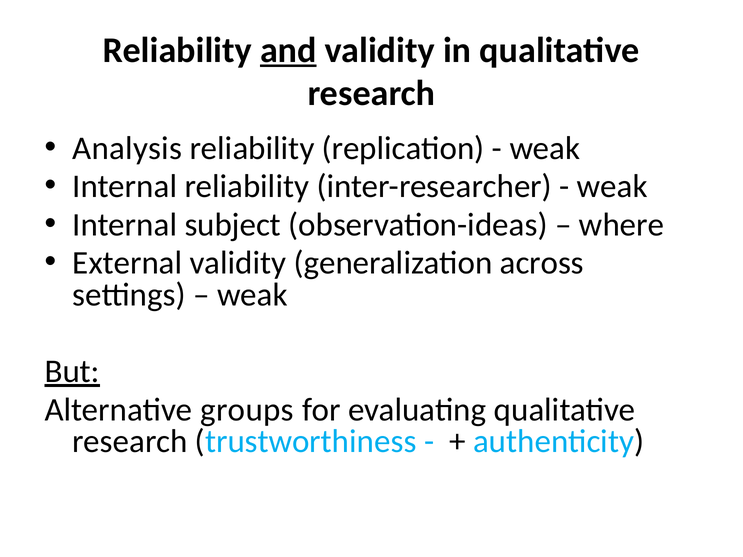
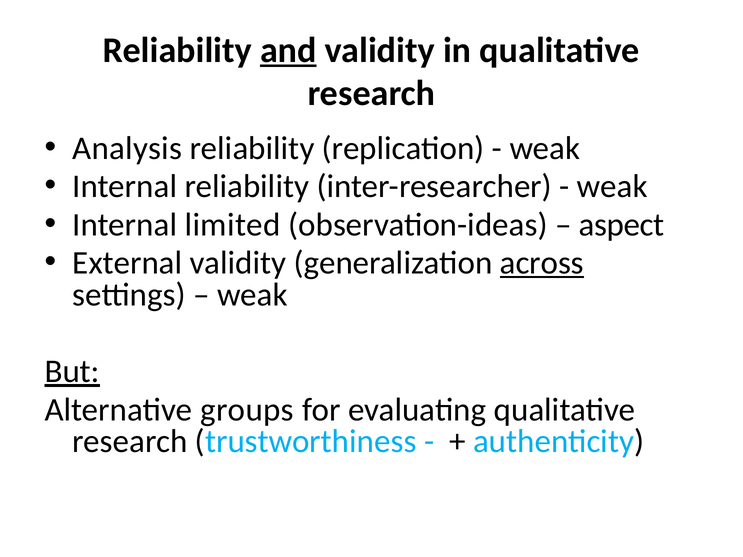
subject: subject -> limited (233, 225)
where: where -> aspect (622, 225)
across underline: none -> present (542, 263)
